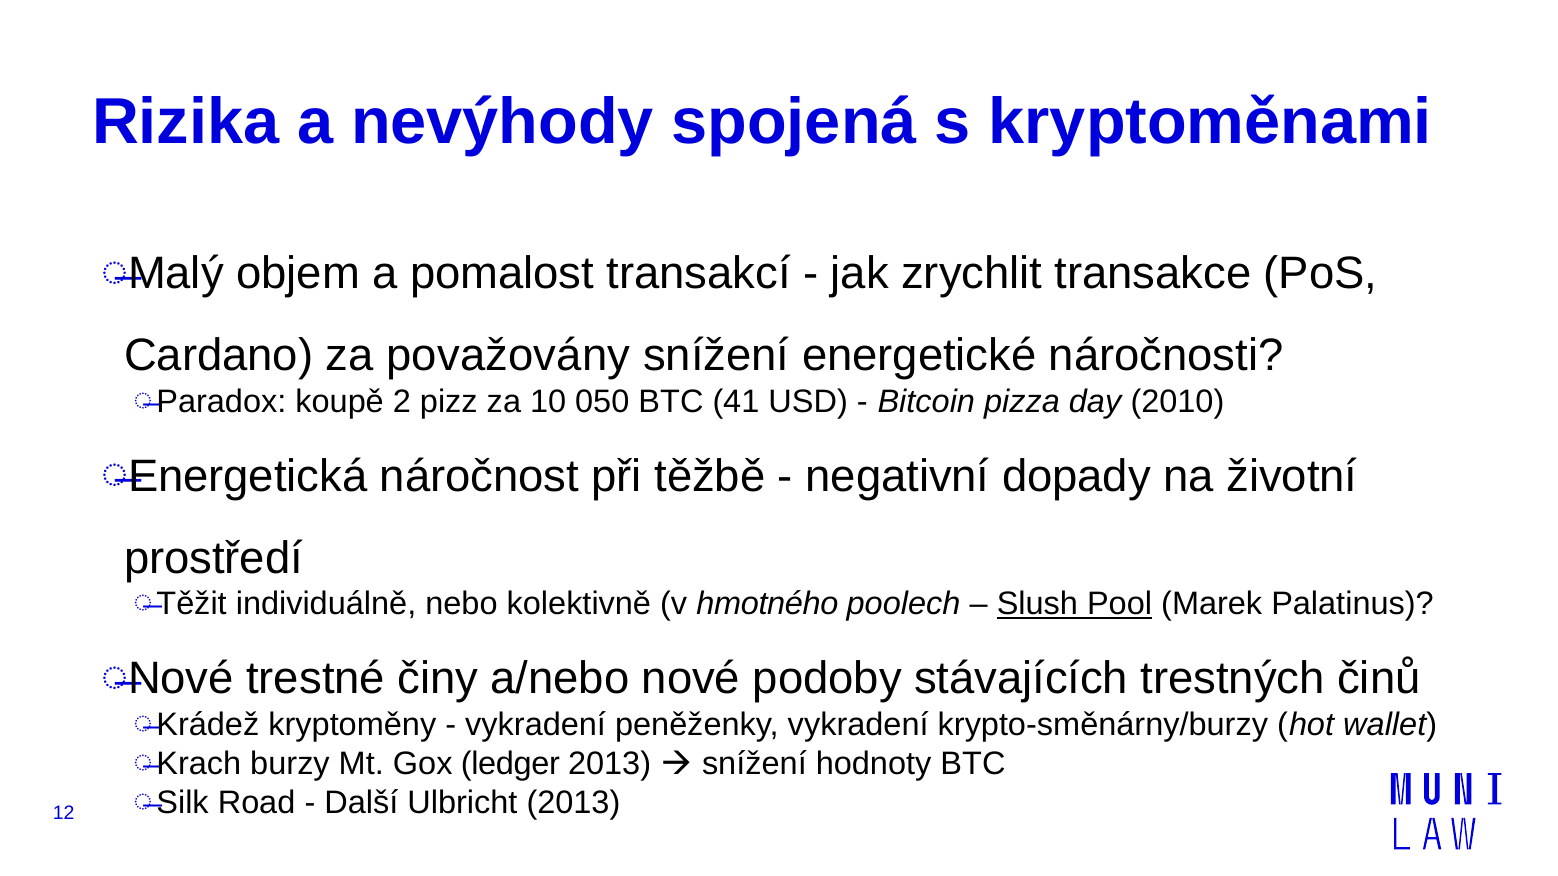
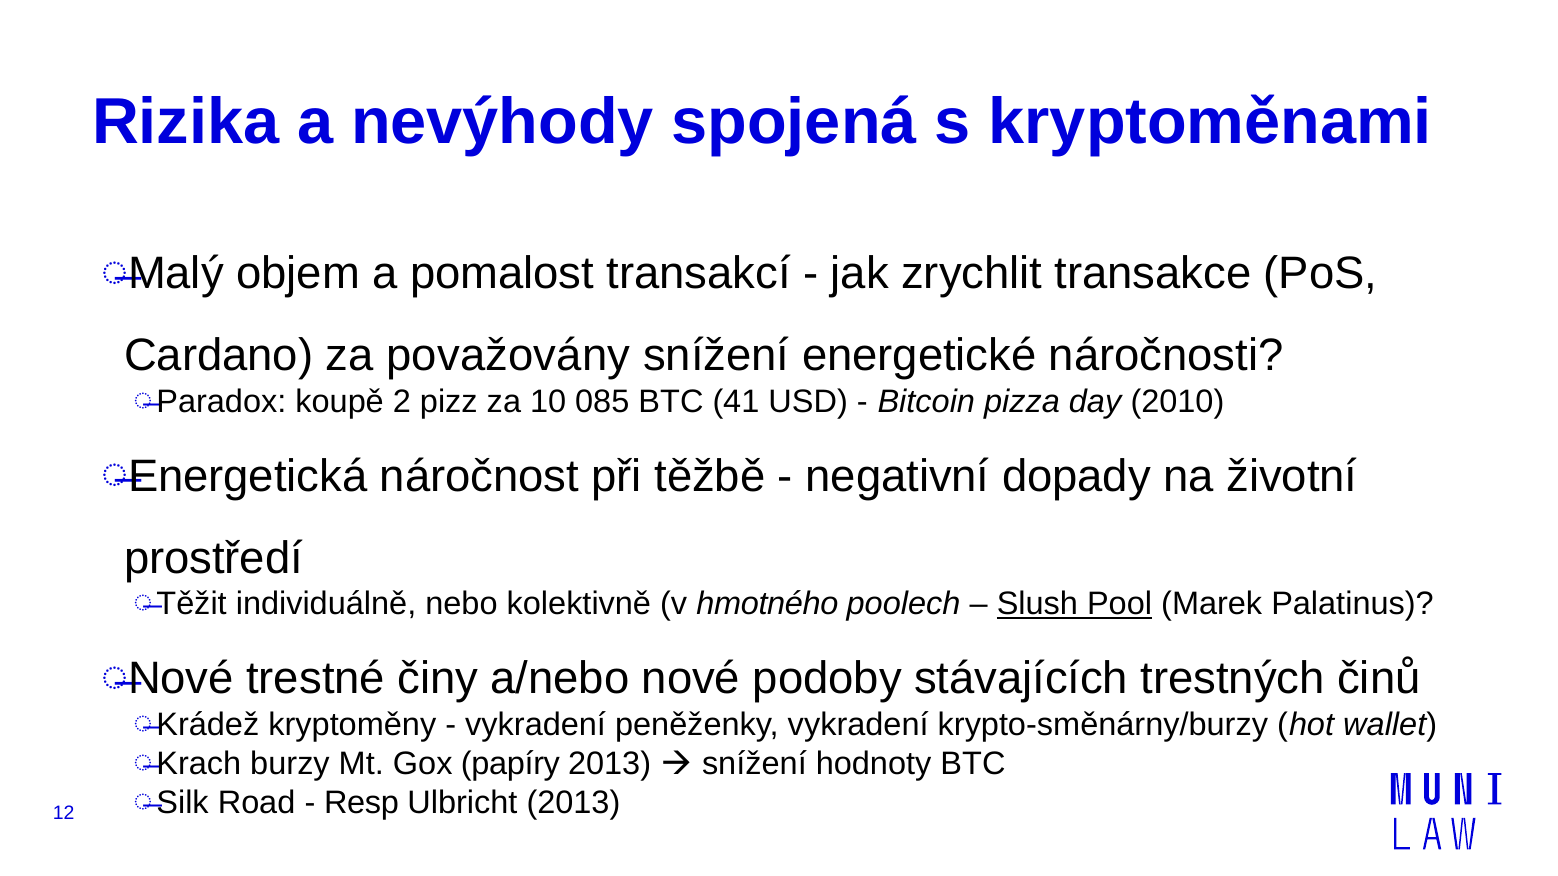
050: 050 -> 085 (602, 402)
ledger: ledger -> papíry (510, 764)
Další: Další -> Resp (362, 803)
